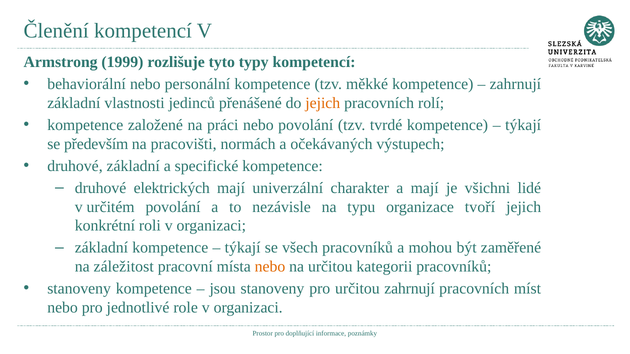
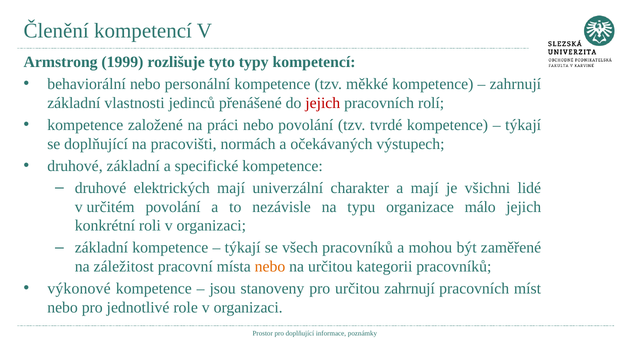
jejich colour: orange -> red (323, 103)
se především: především -> doplňující (96, 144)
tvoří: tvoří -> málo (480, 207)
stanoveny: stanoveny -> výkonové (79, 289)
